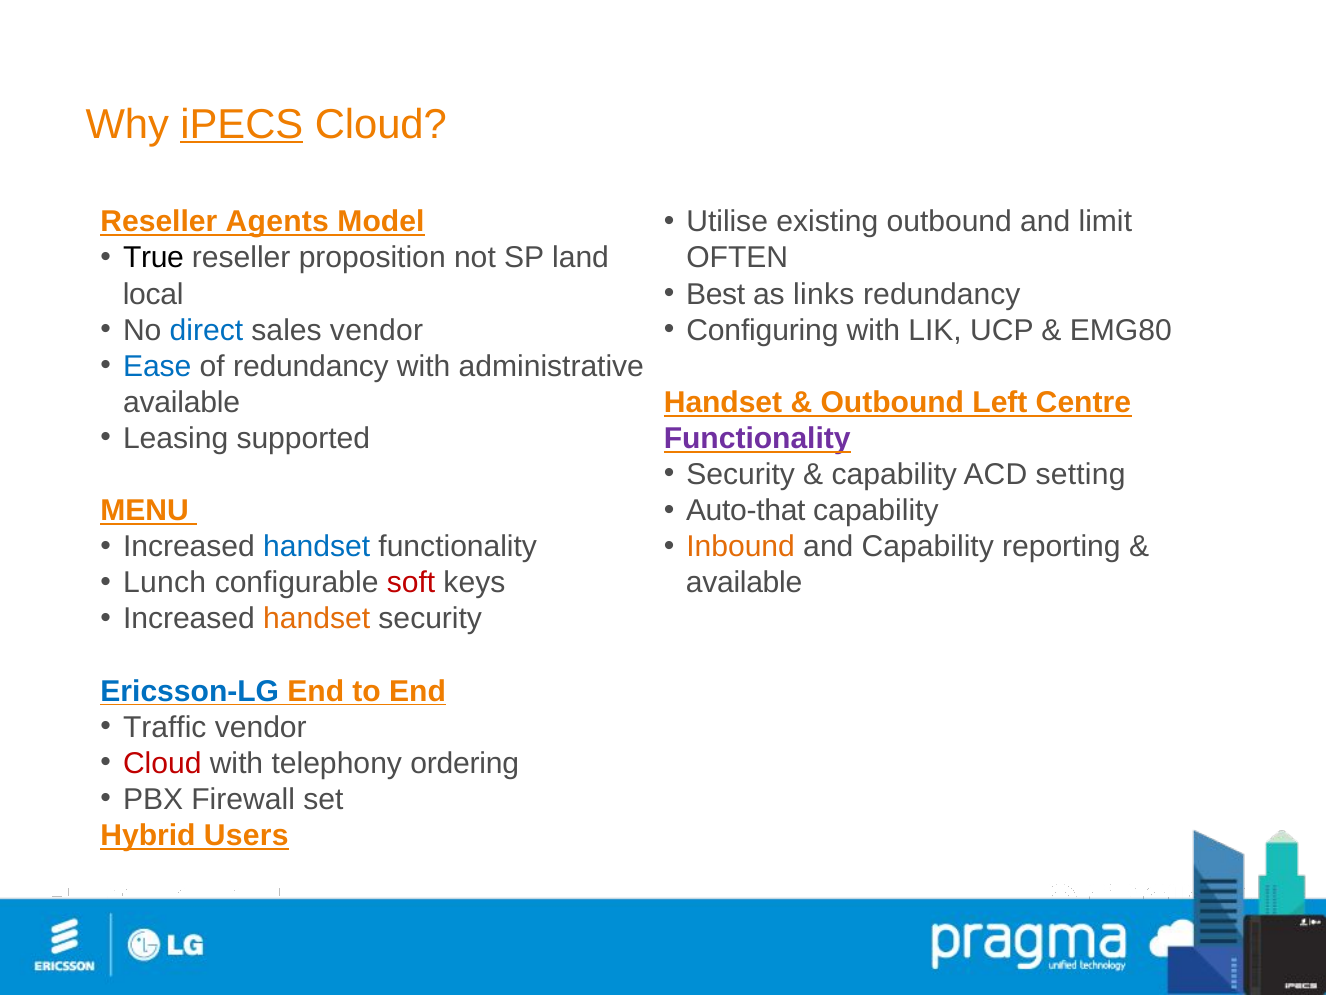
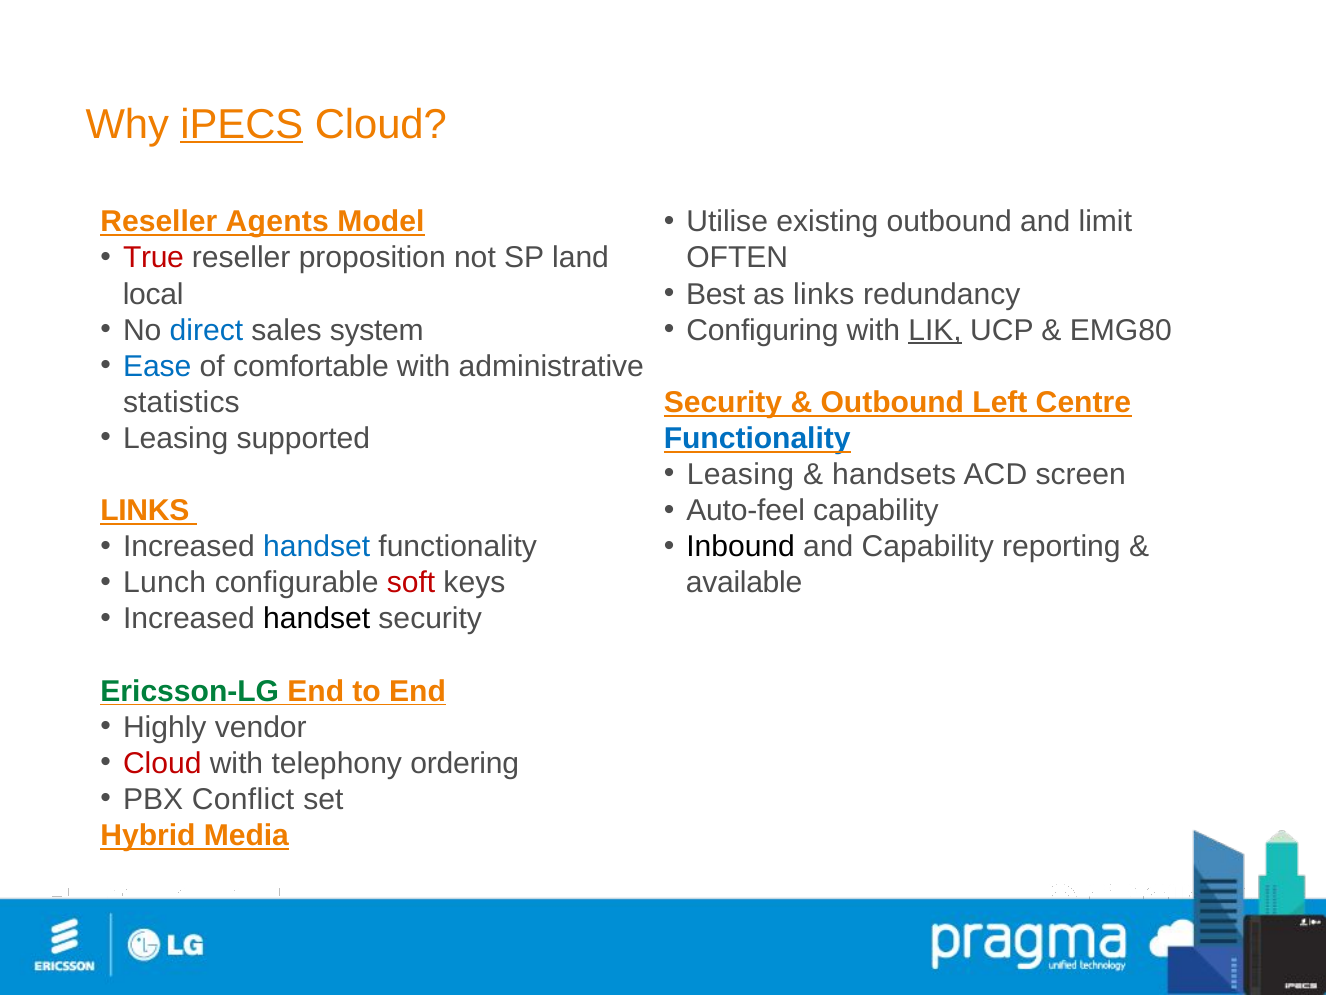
True colour: black -> red (153, 258)
sales vendor: vendor -> system (377, 330)
LIK underline: none -> present (935, 330)
of redundancy: redundancy -> comfortable (311, 366)
available: available -> statistics (181, 402)
Handset: Handset -> Security (723, 402)
Functionality colour: purple -> blue (757, 439)
Security: Security -> Leasing (740, 475)
capability: capability -> handsets (894, 475)
setting: setting -> screen (1081, 475)
Auto-that: Auto-that -> Auto-feel (746, 511)
MENU: MENU -> LINKS (145, 511)
Inbound colour: orange -> black (741, 547)
handset colour: orange -> black (317, 619)
Ericsson-LG colour: blue -> green (190, 691)
Traffic: Traffic -> Highly (165, 727)
Firewall: Firewall -> Conflict (243, 800)
Users: Users -> Media (246, 836)
